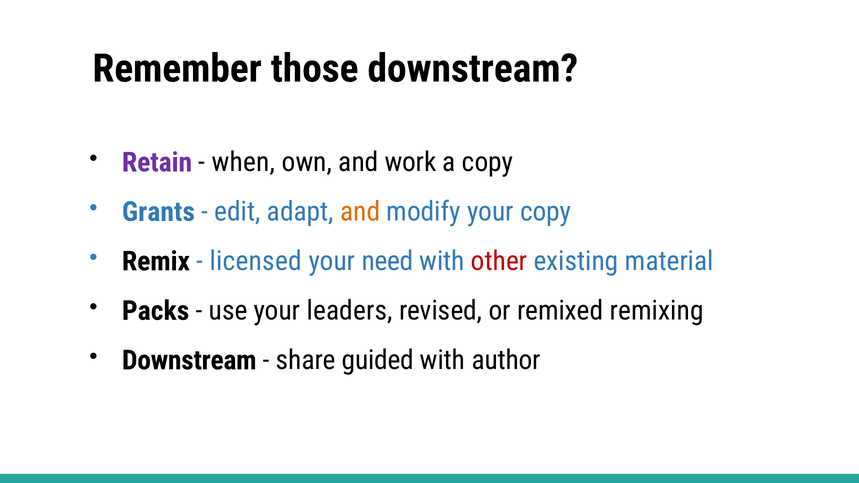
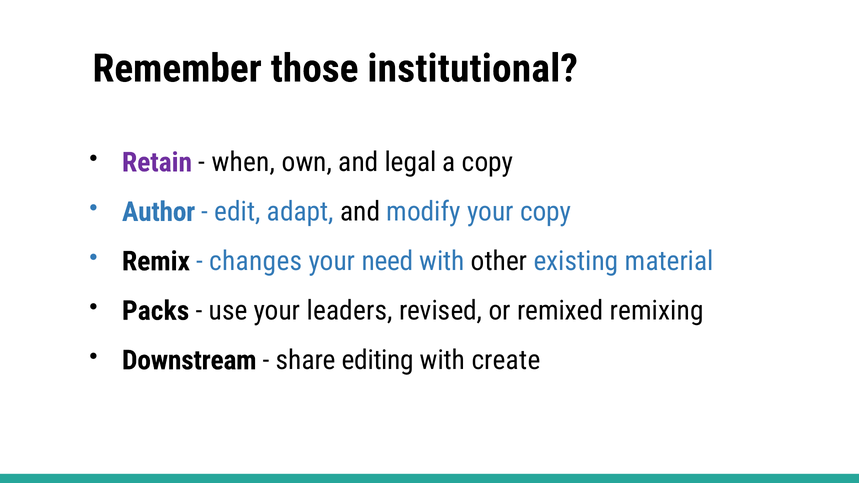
those downstream: downstream -> institutional (473, 69)
work: work -> legal (411, 162)
Grants: Grants -> Author (159, 212)
and colour: orange -> black (360, 212)
licensed: licensed -> changes (256, 261)
other colour: red -> black (499, 261)
guided: guided -> editing (378, 360)
author: author -> create (506, 360)
